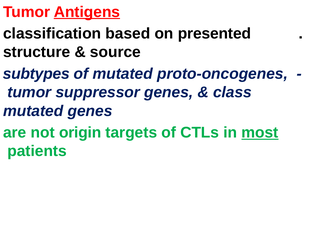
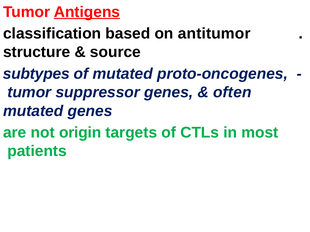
presented: presented -> antitumor (214, 34)
class: class -> often (232, 93)
most underline: present -> none (260, 133)
